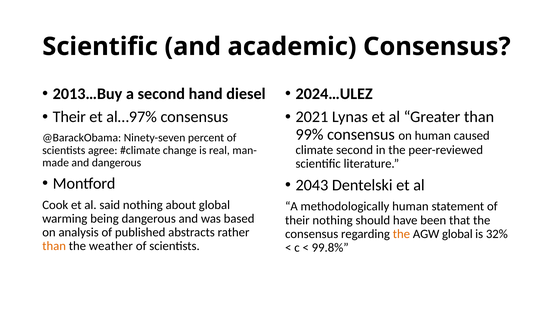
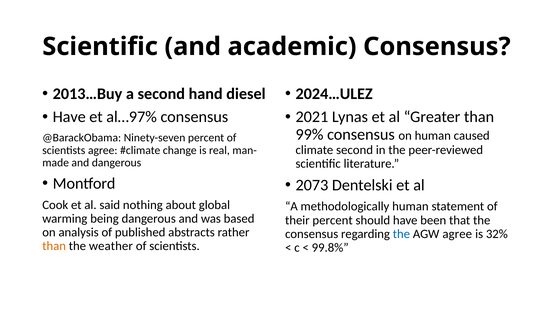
Their: Their -> Have (69, 117)
2043: 2043 -> 2073 (312, 185)
their nothing: nothing -> percent (333, 220)
the colour: orange -> blue (401, 234)
AGW global: global -> agree (457, 234)
